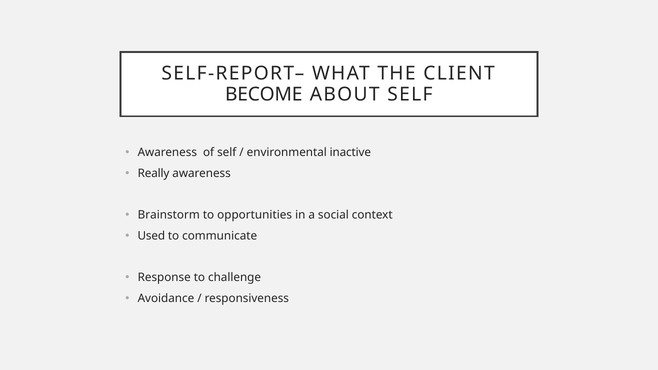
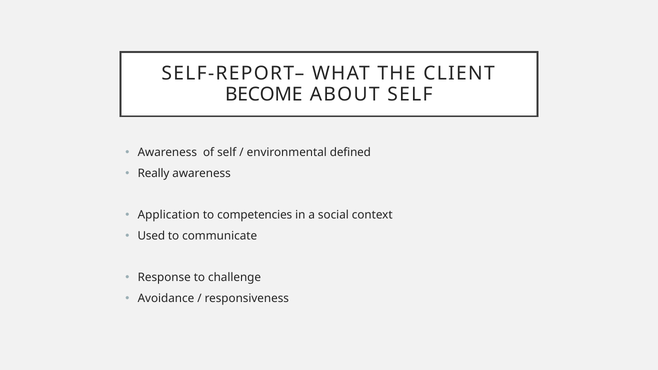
inactive: inactive -> defined (350, 153)
Brainstorm: Brainstorm -> Application (169, 215)
opportunities: opportunities -> competencies (255, 215)
